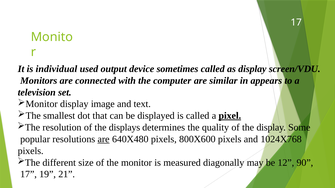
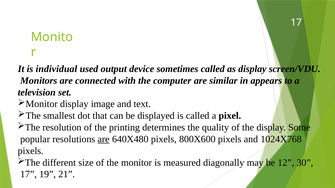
pixel underline: present -> none (230, 116)
displays: displays -> printing (124, 128)
90: 90 -> 30 (305, 163)
